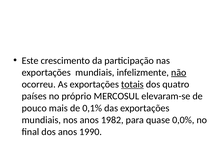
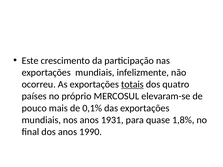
não underline: present -> none (179, 73)
1982: 1982 -> 1931 (112, 120)
0,0%: 0,0% -> 1,8% (183, 120)
